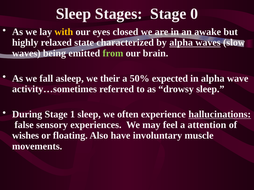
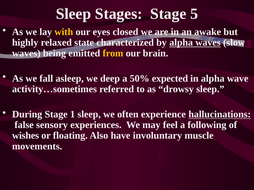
0: 0 -> 5 (194, 14)
from colour: light green -> yellow (113, 53)
their: their -> deep (110, 79)
attention: attention -> following (207, 125)
